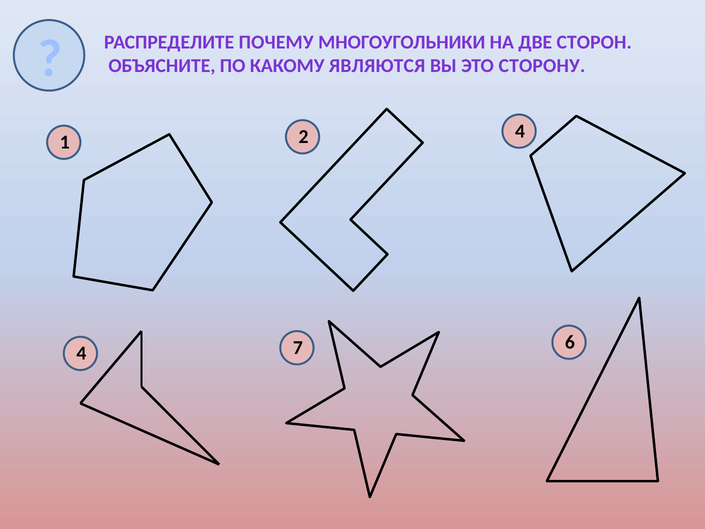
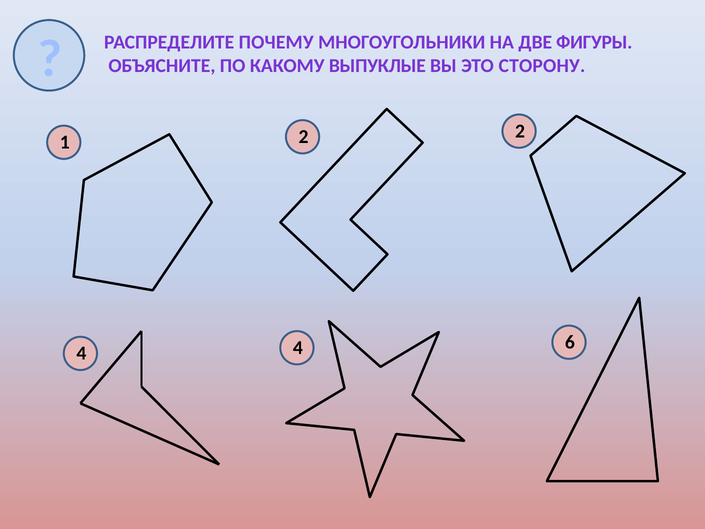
СТОРОН: СТОРОН -> ФИГУРЫ (594, 42)
ЯВЛЯЮТСЯ: ЯВЛЯЮТСЯ -> ВЫПУКЛЫЕ (377, 66)
2 4: 4 -> 2 (520, 131)
4 7: 7 -> 4 (298, 348)
